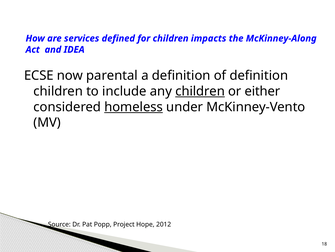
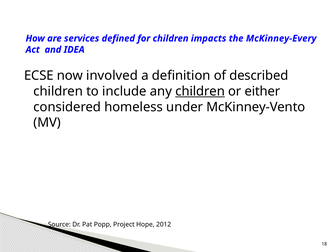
McKinney-Along: McKinney-Along -> McKinney-Every (281, 38)
parental: parental -> involved (112, 75)
of definition: definition -> described (259, 75)
homeless underline: present -> none (134, 107)
